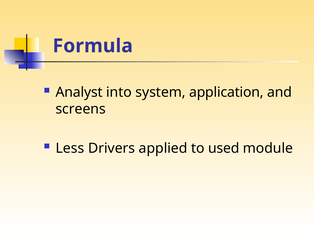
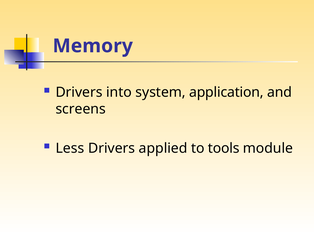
Formula: Formula -> Memory (93, 46)
Analyst: Analyst -> Drivers (79, 92)
used: used -> tools (224, 148)
